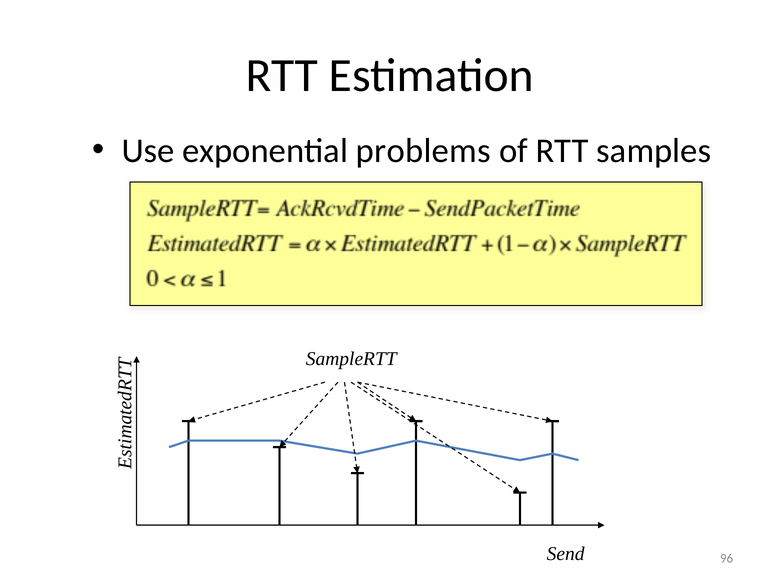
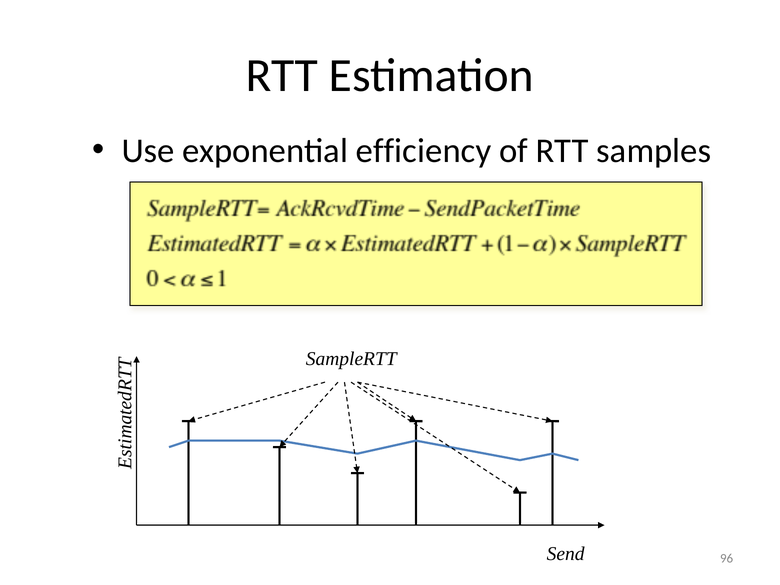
problems: problems -> efficiency (423, 151)
